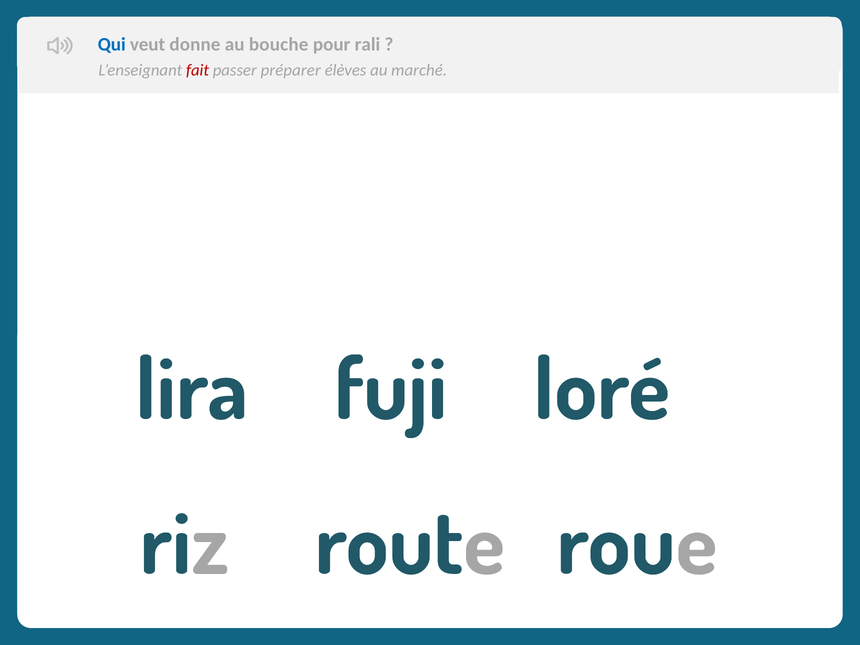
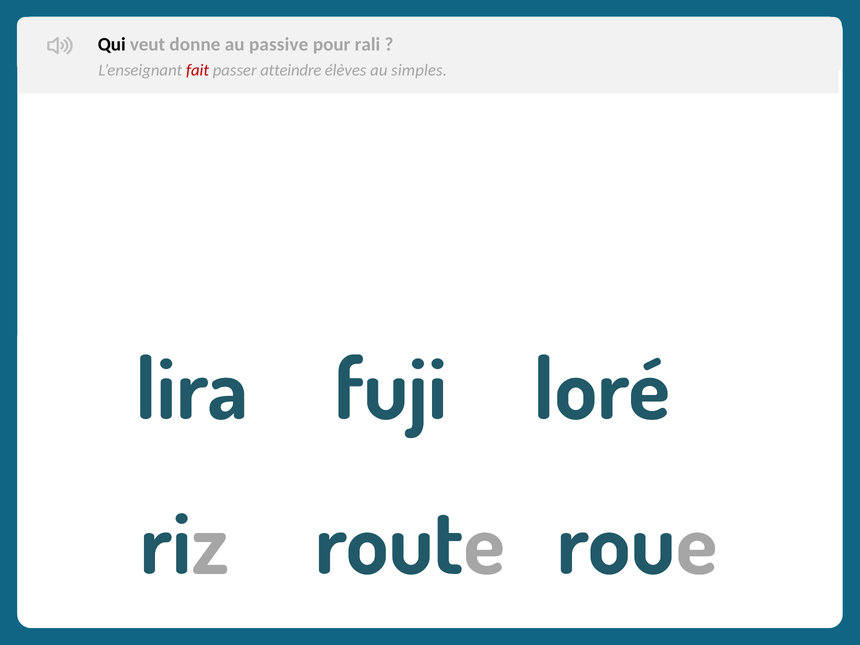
Qui colour: blue -> black (112, 44)
bouche: bouche -> passive (279, 44)
préparer: préparer -> atteindre (291, 70)
marché: marché -> simples (419, 70)
